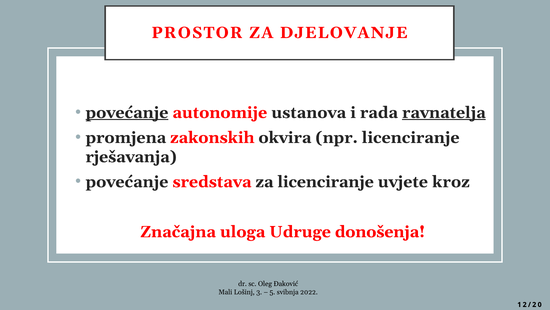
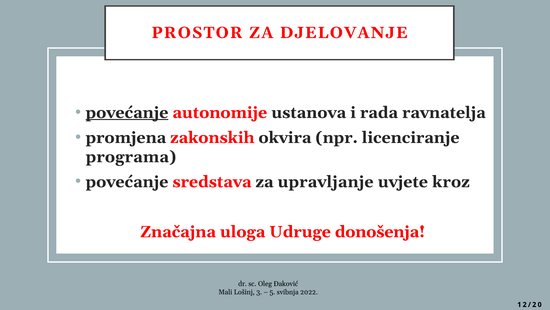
ravnatelja underline: present -> none (444, 112)
rješavanja: rješavanja -> programa (131, 157)
za licenciranje: licenciranje -> upravljanje (326, 182)
